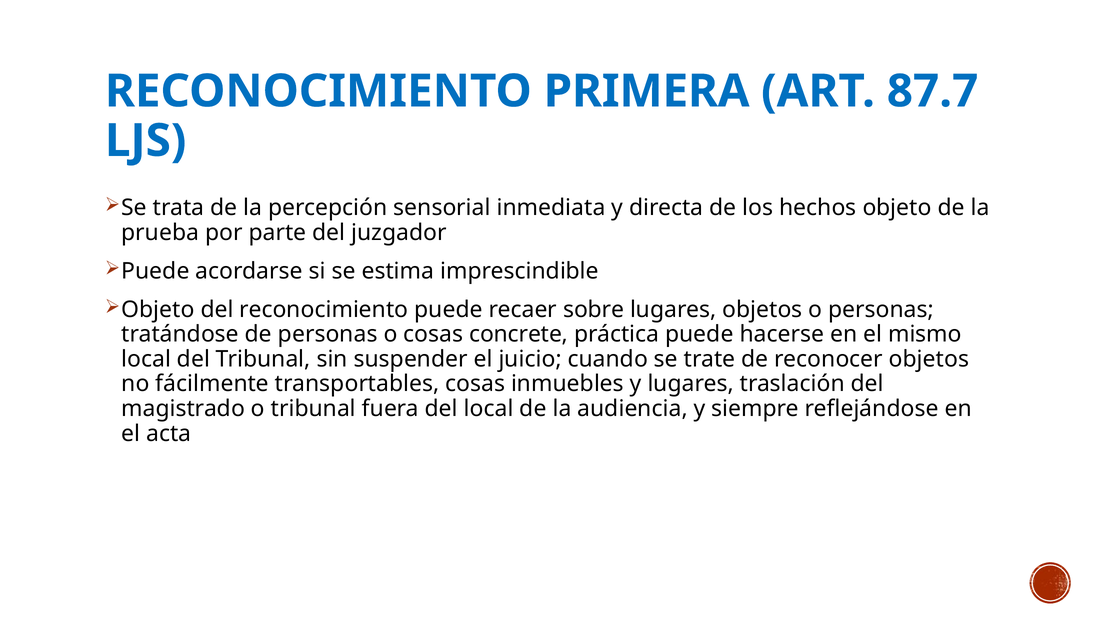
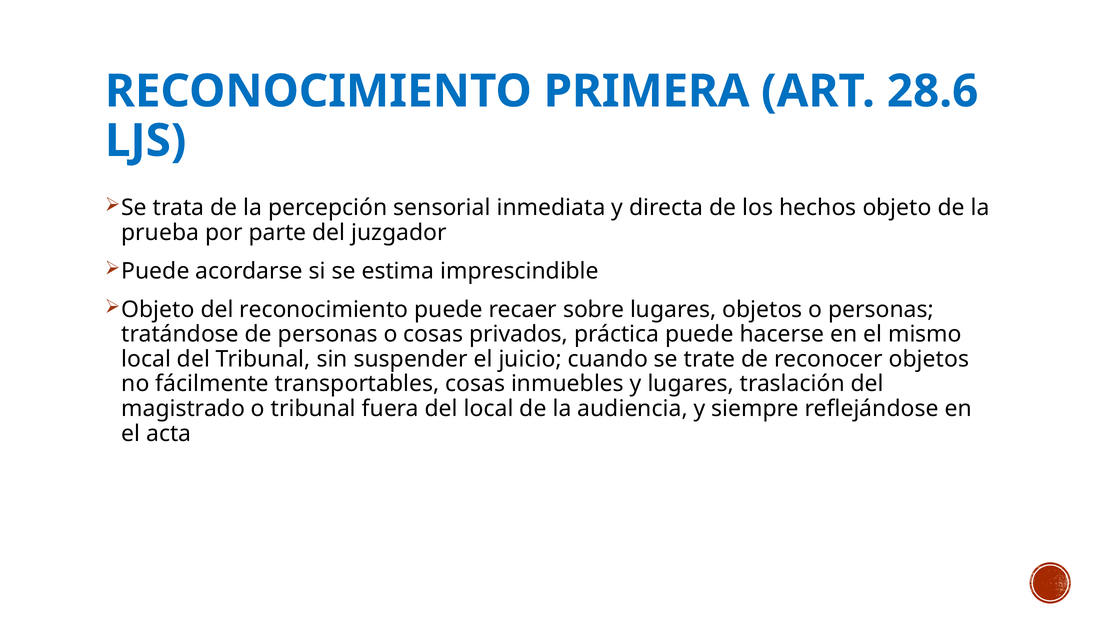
87.7: 87.7 -> 28.6 (933, 91)
concrete: concrete -> privados (519, 335)
